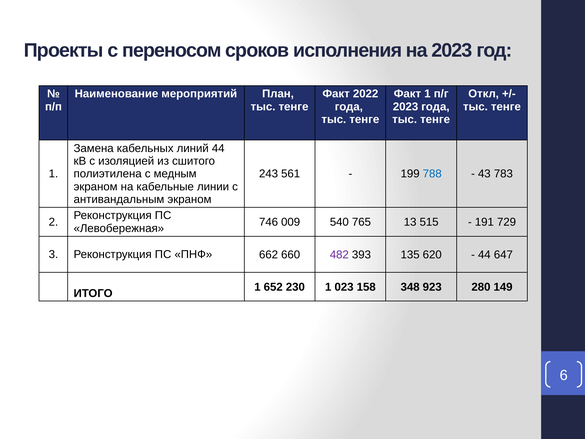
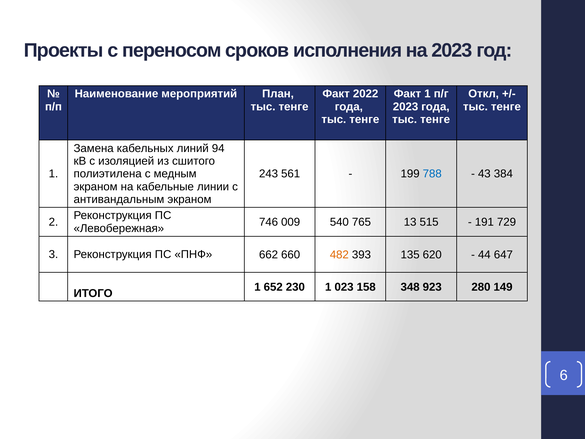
линий 44: 44 -> 94 (218, 148)
783: 783 -> 384 (503, 174)
482 colour: purple -> orange (339, 255)
